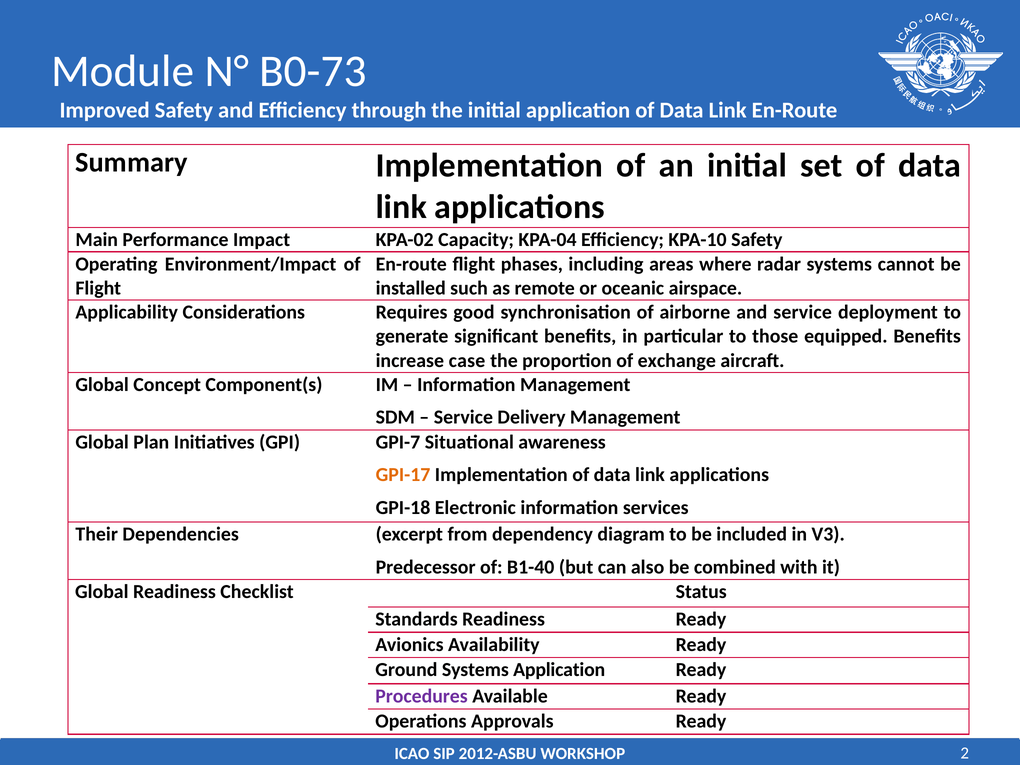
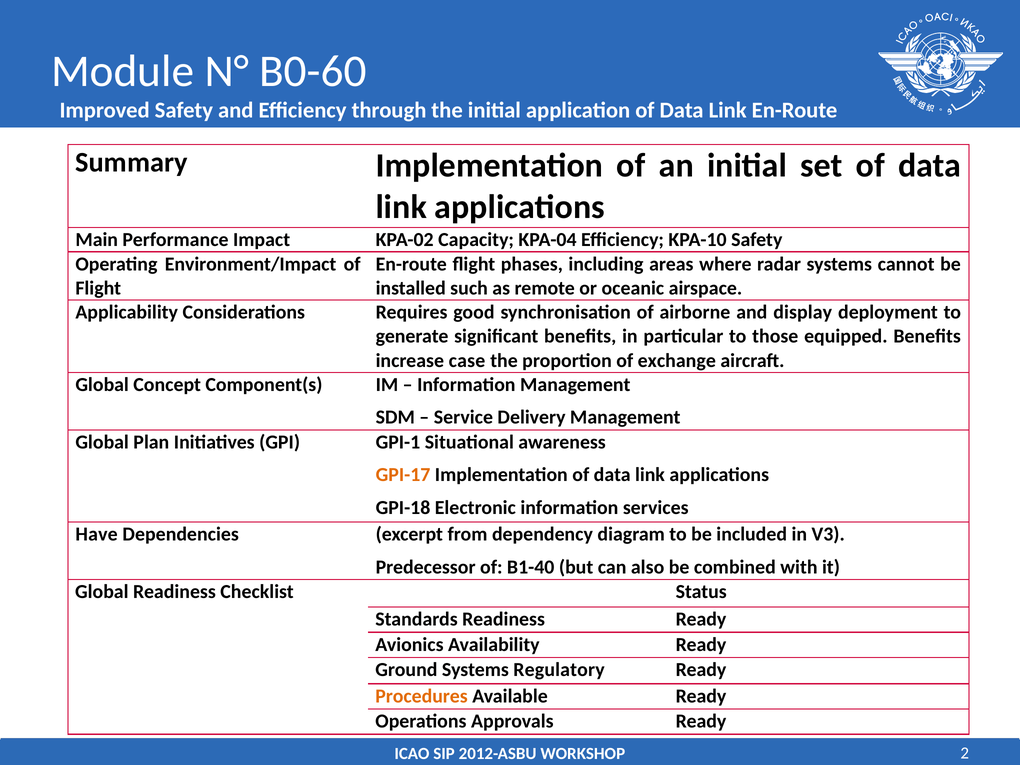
B0-73: B0-73 -> B0-60 (313, 71)
and service: service -> display (803, 312)
GPI-7: GPI-7 -> GPI-1 (398, 442)
Their: Their -> Have (97, 534)
Systems Application: Application -> Regulatory (559, 670)
Procedures colour: purple -> orange (422, 696)
